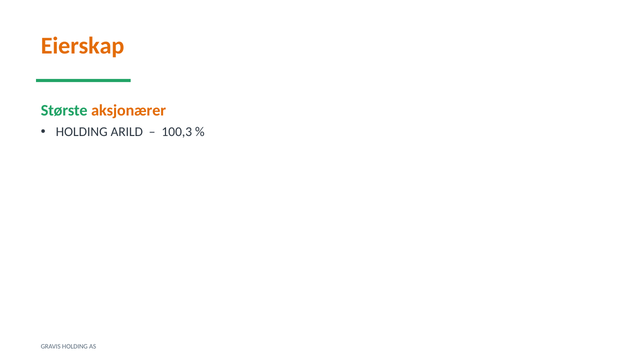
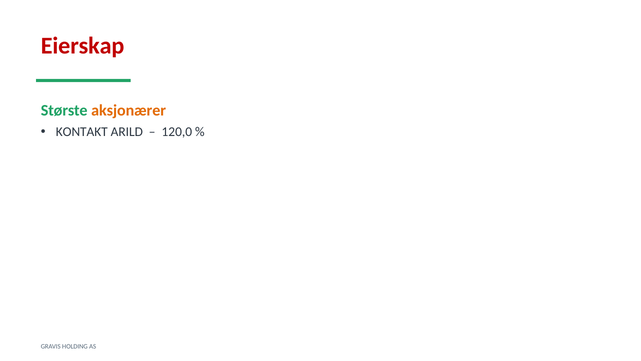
Eierskap colour: orange -> red (83, 46)
HOLDING: HOLDING -> KONTAKT (82, 132)
100,3: 100,3 -> 120,0 (177, 132)
